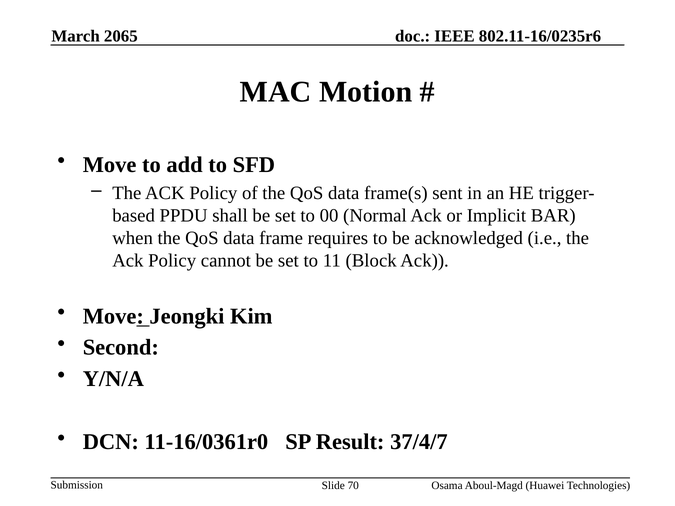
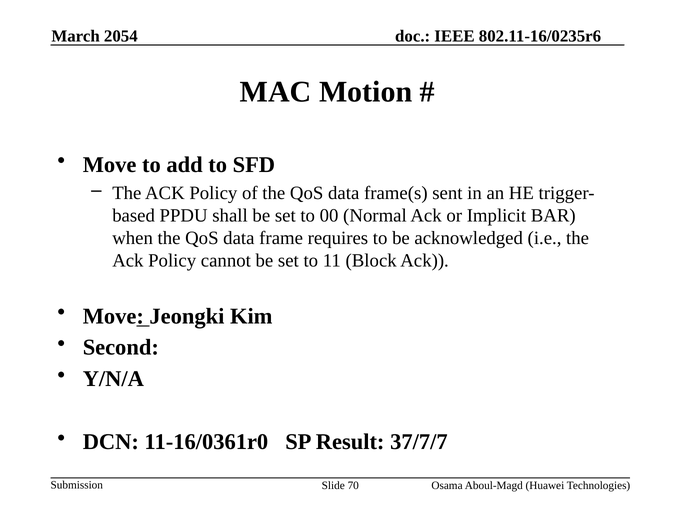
2065: 2065 -> 2054 (121, 36)
37/4/7: 37/4/7 -> 37/7/7 (419, 442)
